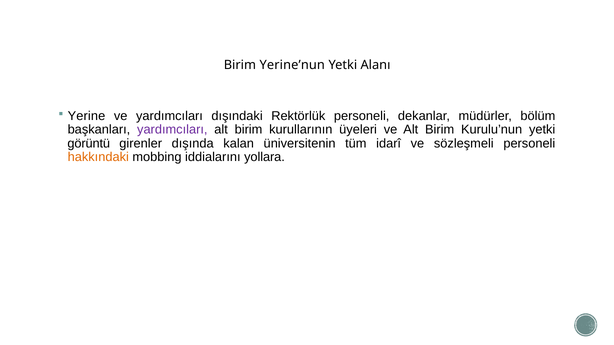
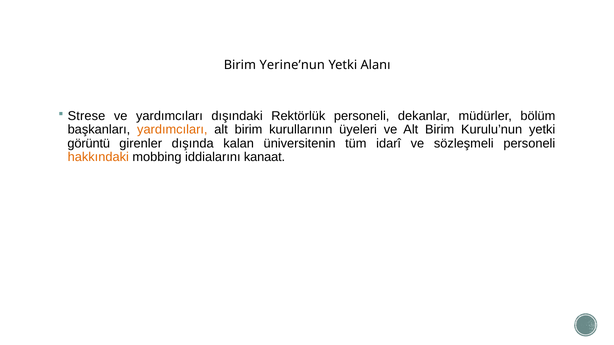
Yerine: Yerine -> Strese (86, 116)
yardımcıları colour: purple -> orange (172, 130)
yollara: yollara -> kanaat (265, 157)
